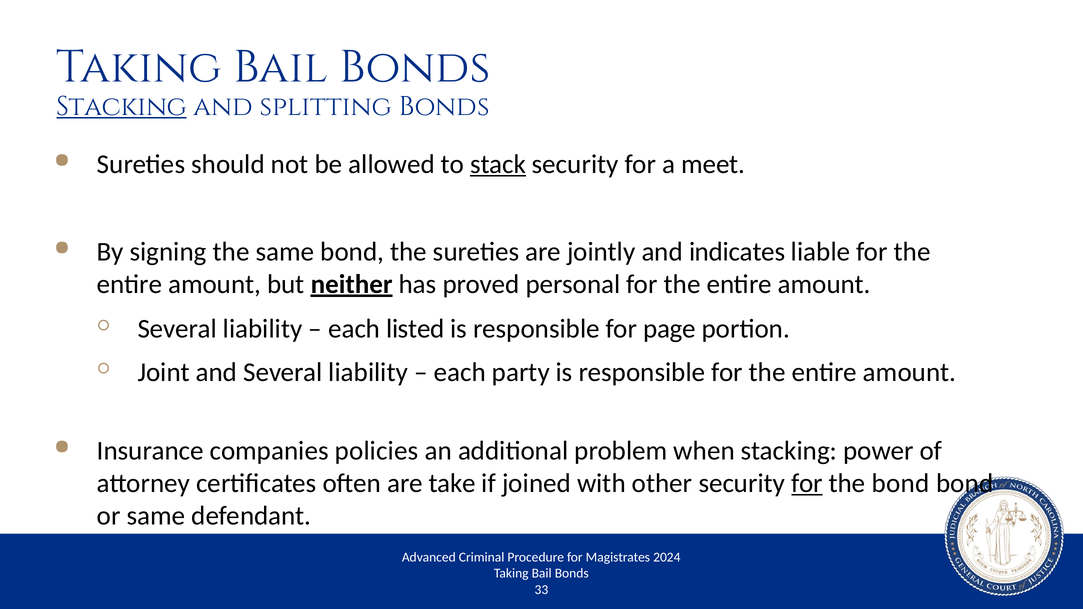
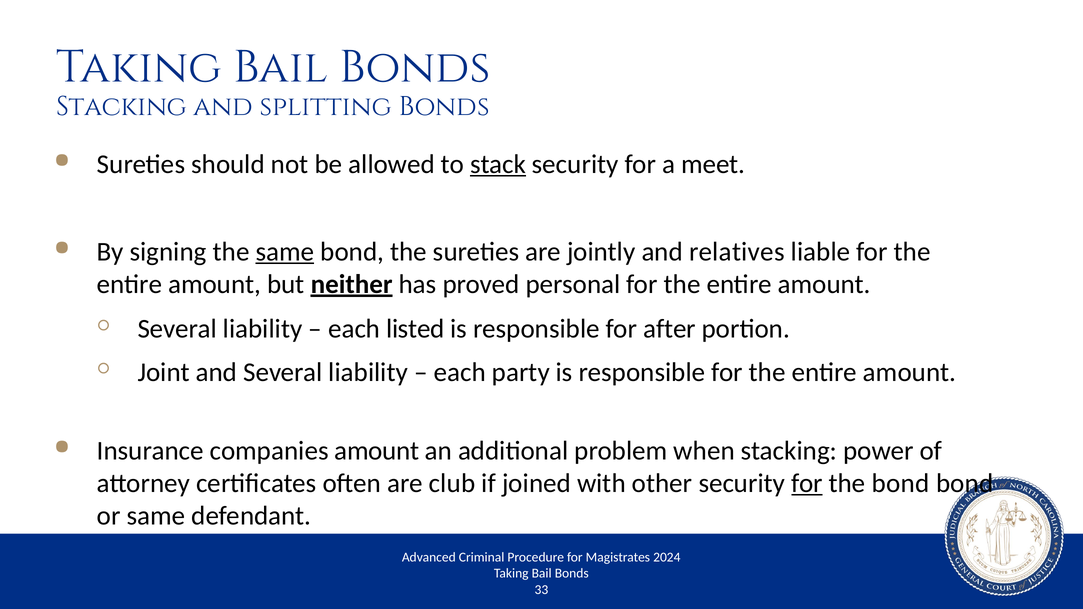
Stacking underline: present -> none (122, 106)
same underline: none -> present (285, 252)
indicates: indicates -> relatives (737, 252)
page: page -> after (670, 329)
companies policies: policies -> amount (377, 451)
take: take -> club (452, 483)
